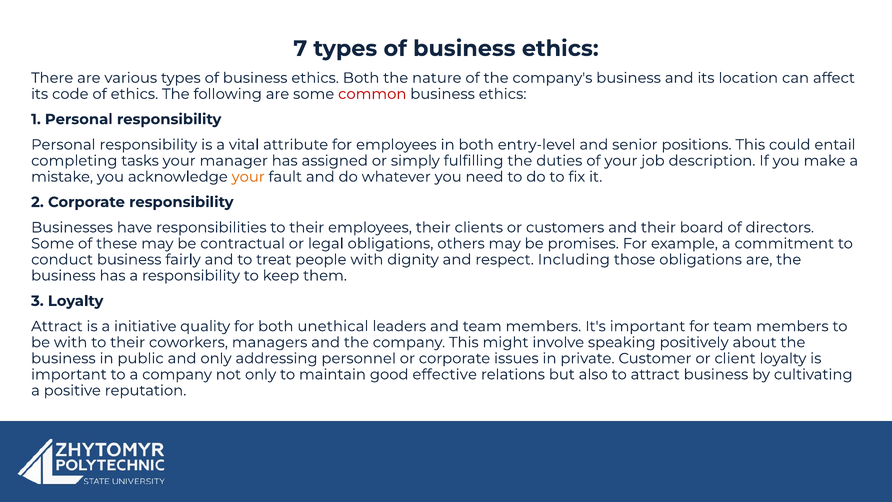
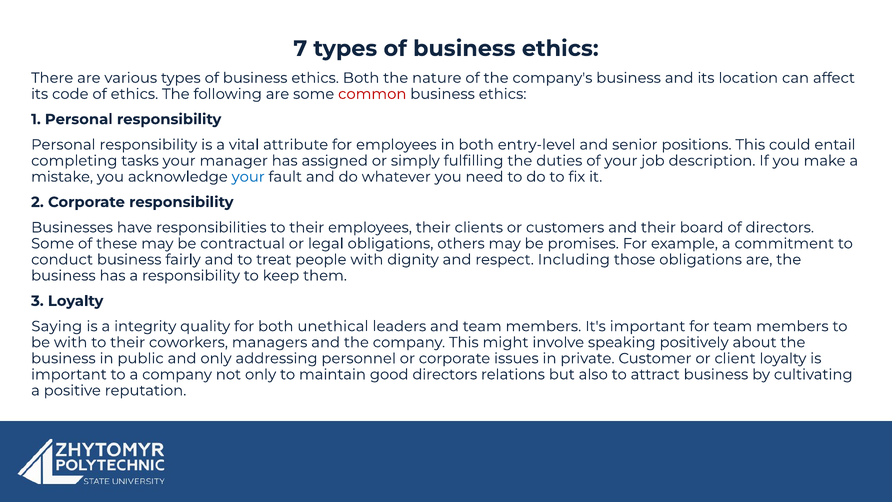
your colour: orange -> blue (248, 177)
Attract: Attract -> Saying (57, 326)
initiative: initiative -> integrity (145, 326)
good effective: effective -> directors (445, 374)
